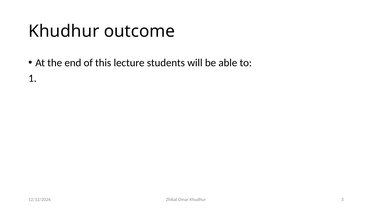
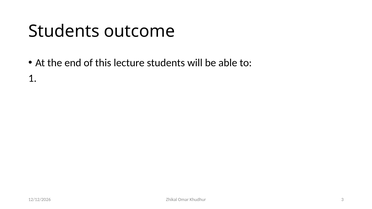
Khudhur: Khudhur -> Students (64, 31)
